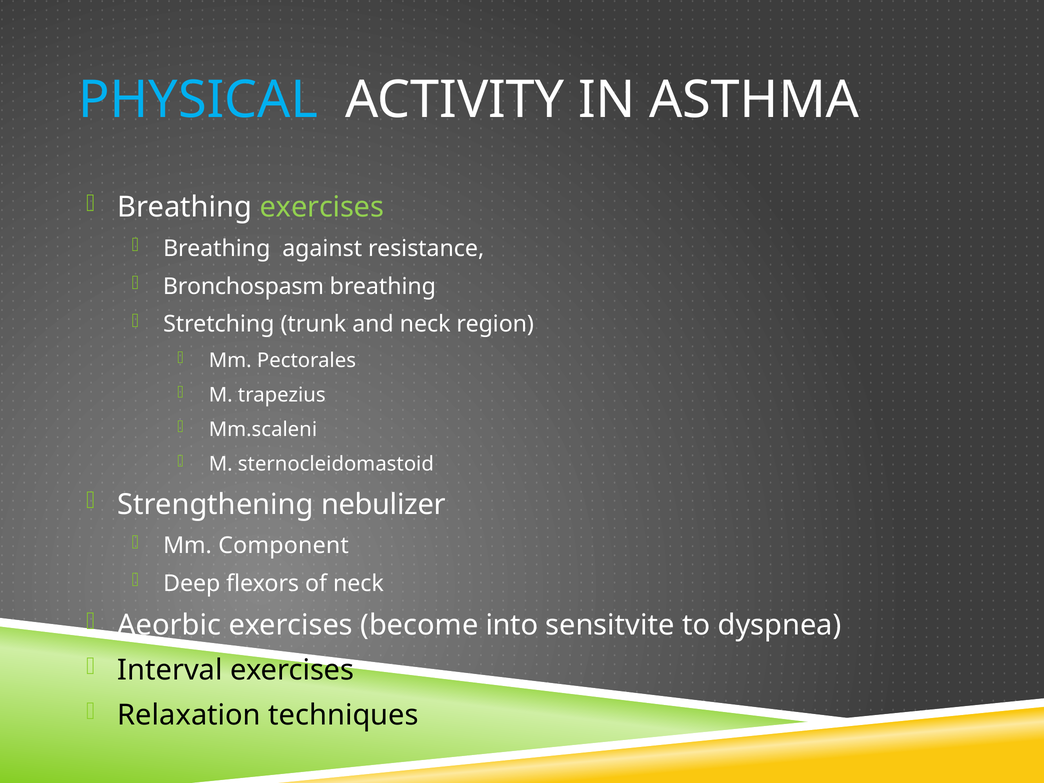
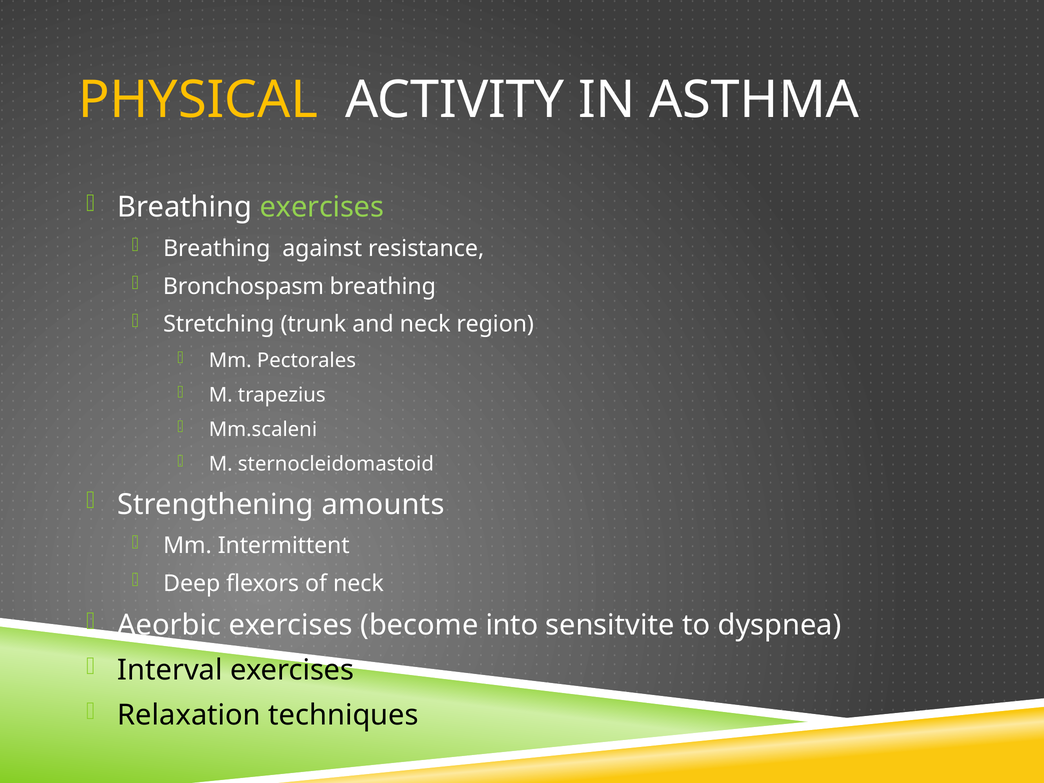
PHYSICAL colour: light blue -> yellow (198, 100)
nebulizer: nebulizer -> amounts (383, 504)
Component: Component -> Intermittent (284, 546)
